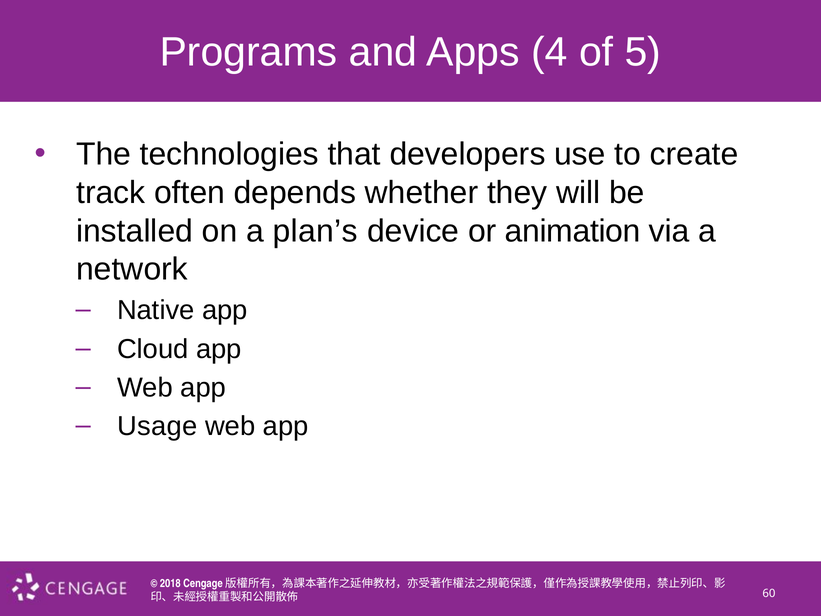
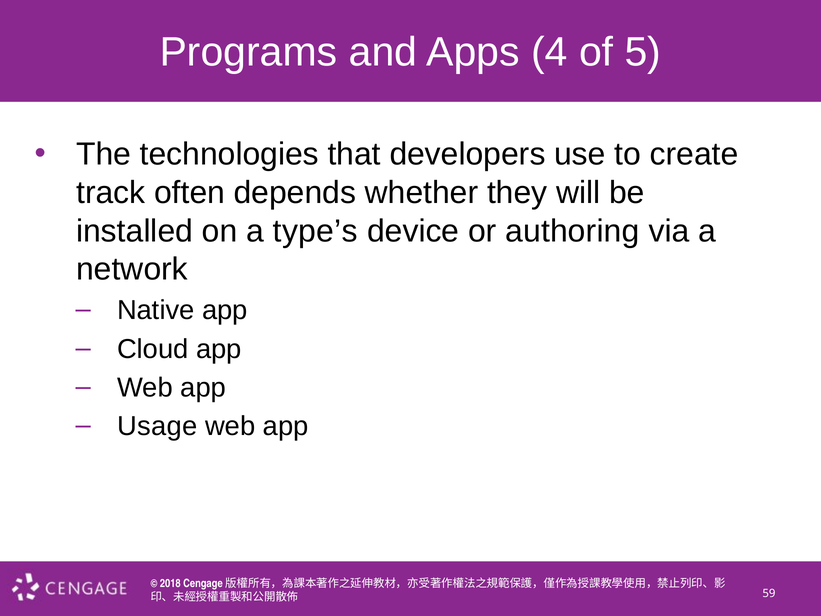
plan’s: plan’s -> type’s (315, 231)
animation: animation -> authoring (572, 231)
60: 60 -> 59 (769, 593)
